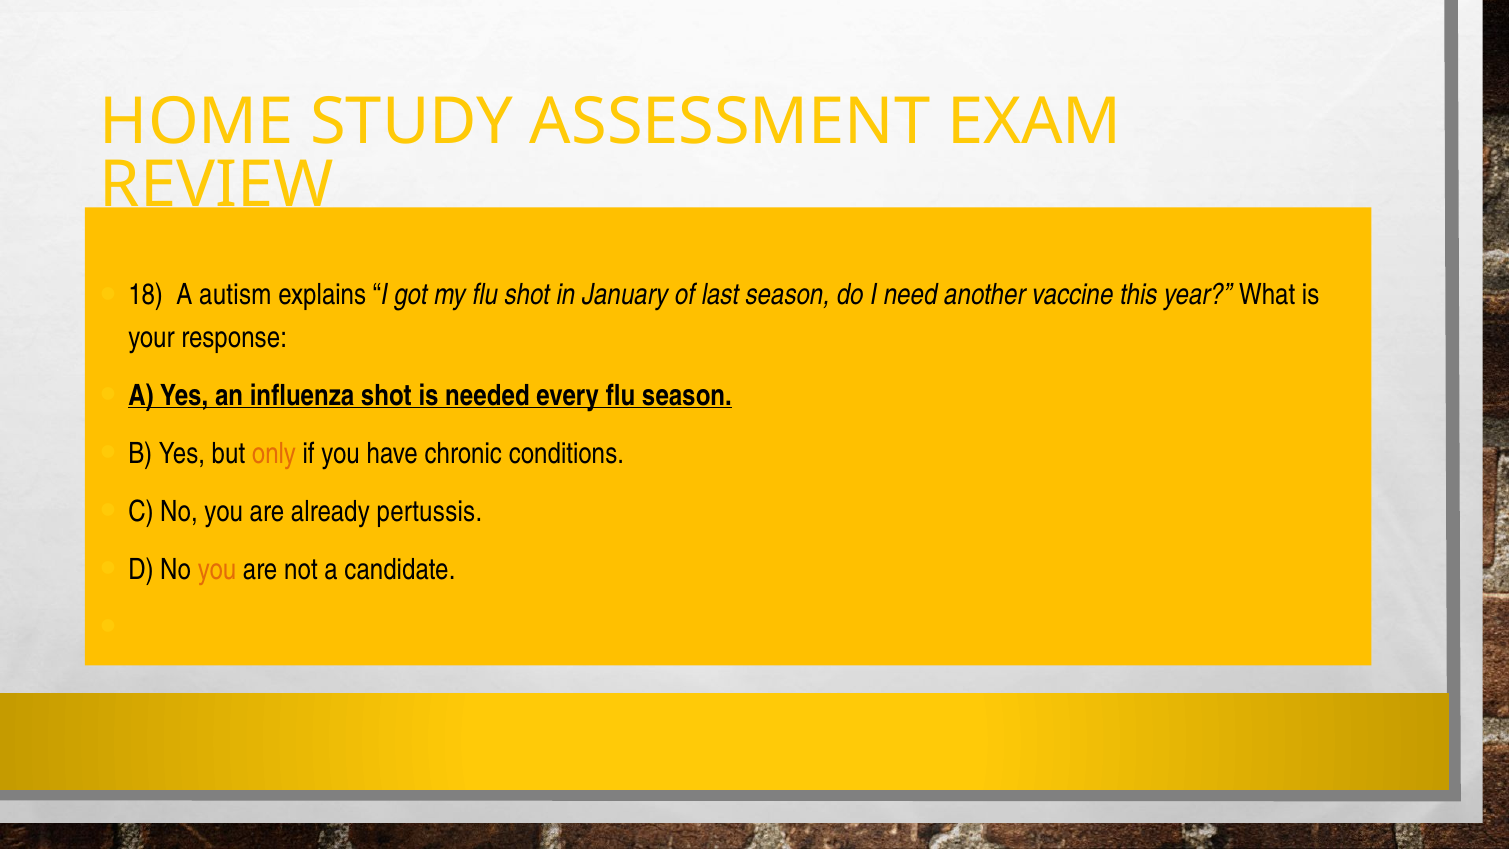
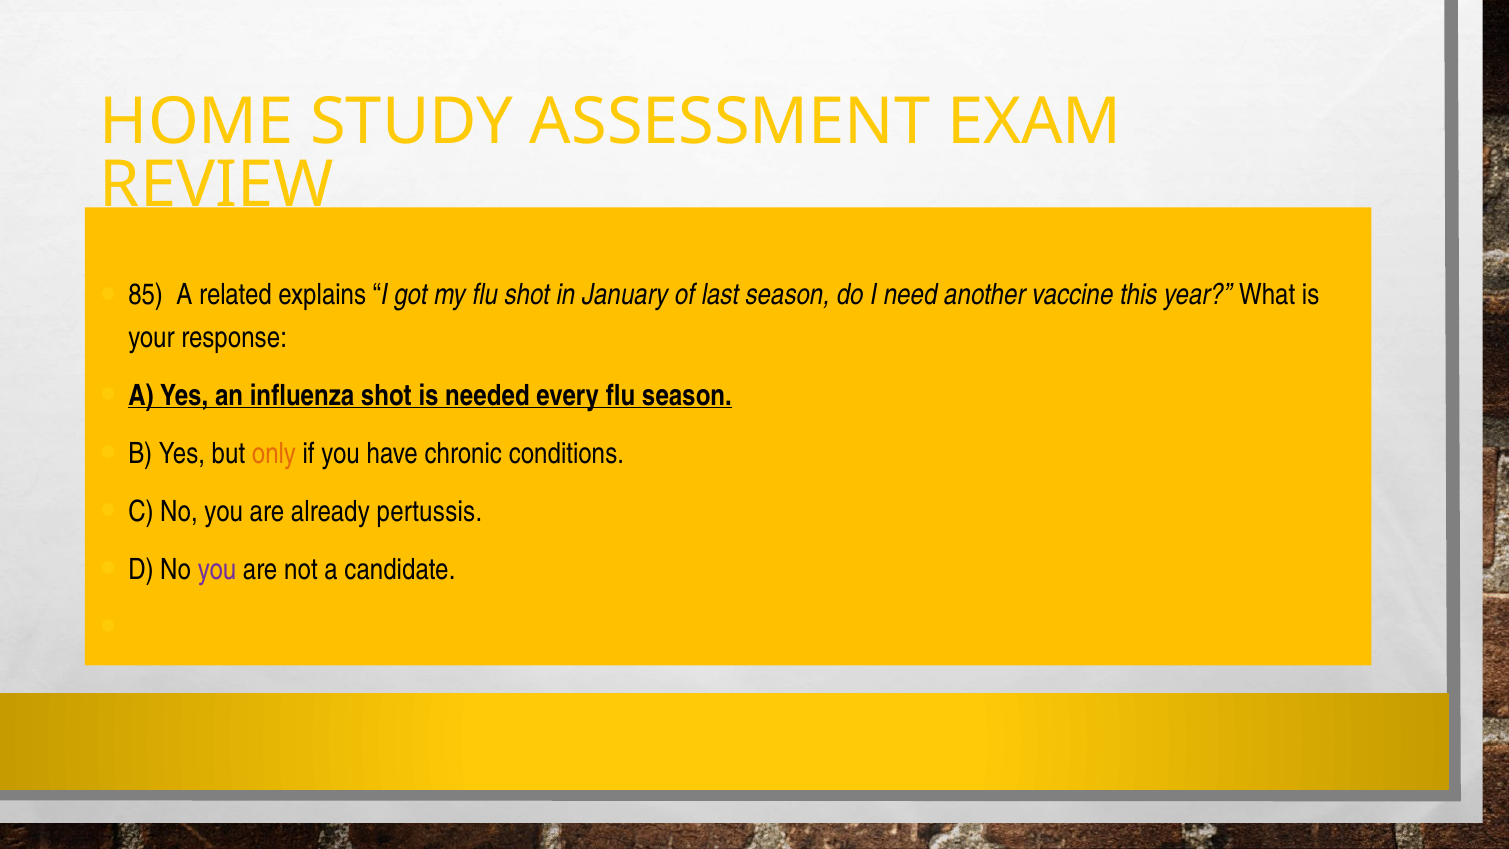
18: 18 -> 85 (146, 295)
autism: autism -> related (236, 295)
you colour: orange -> purple (217, 569)
